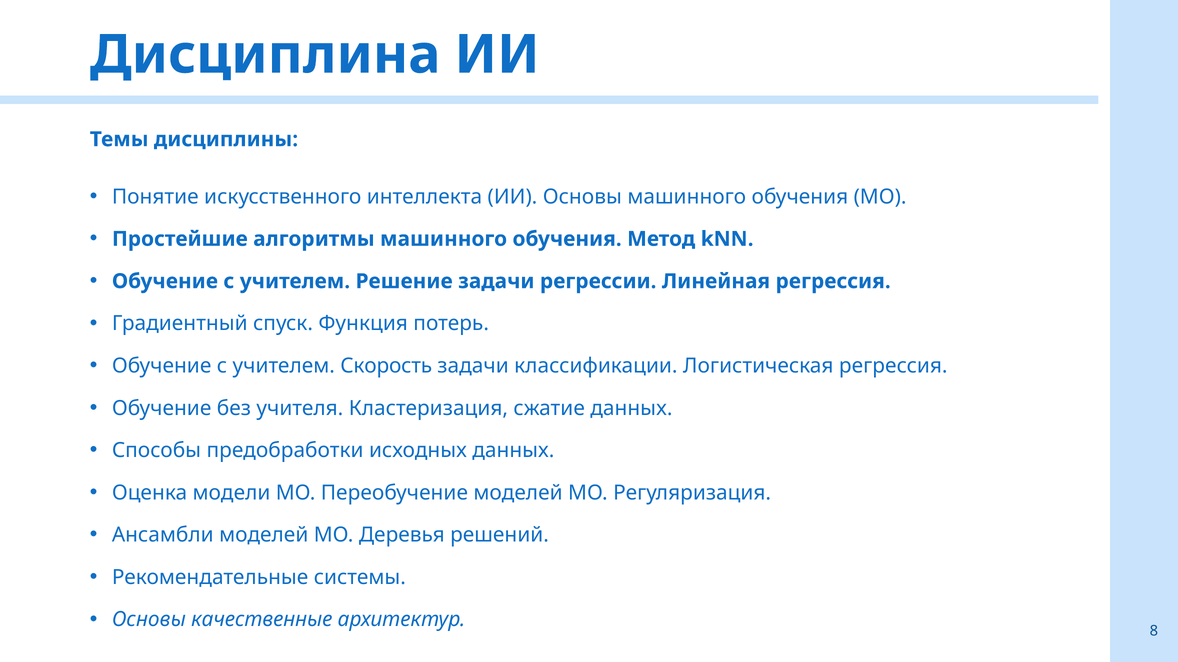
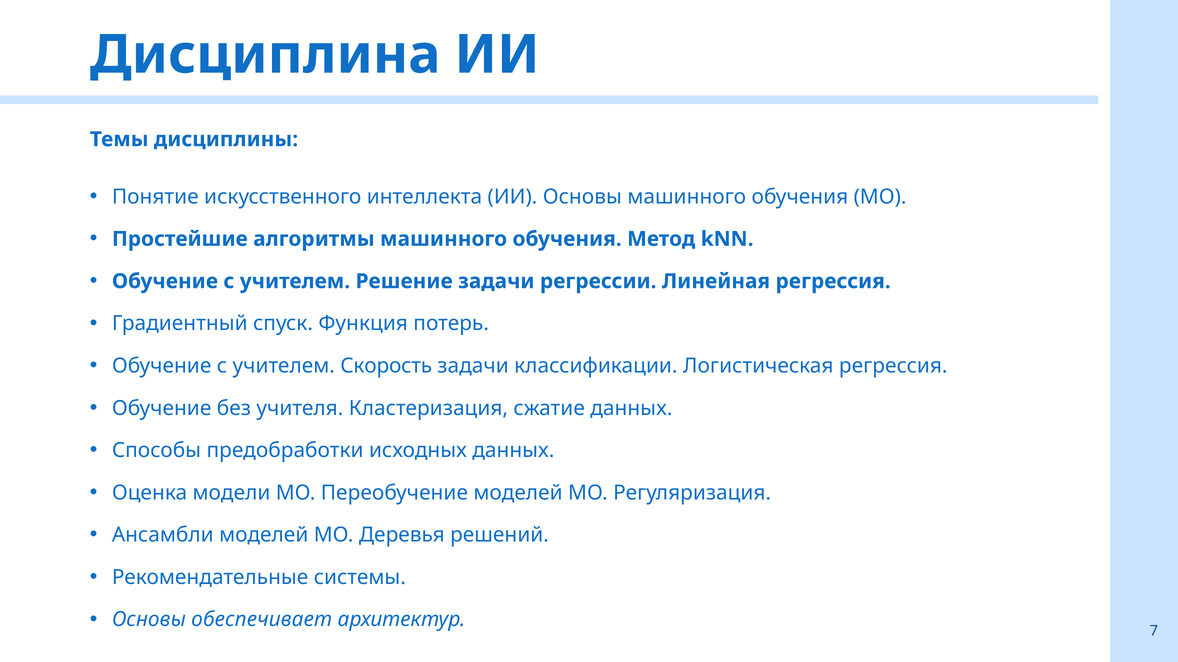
качественные: качественные -> обеспечивает (262, 620)
8: 8 -> 7 (1154, 632)
